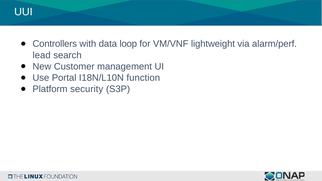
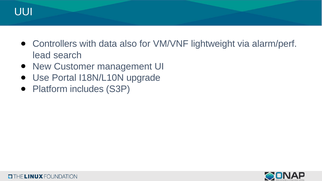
loop: loop -> also (128, 44)
function: function -> upgrade (143, 78)
security: security -> includes (87, 89)
